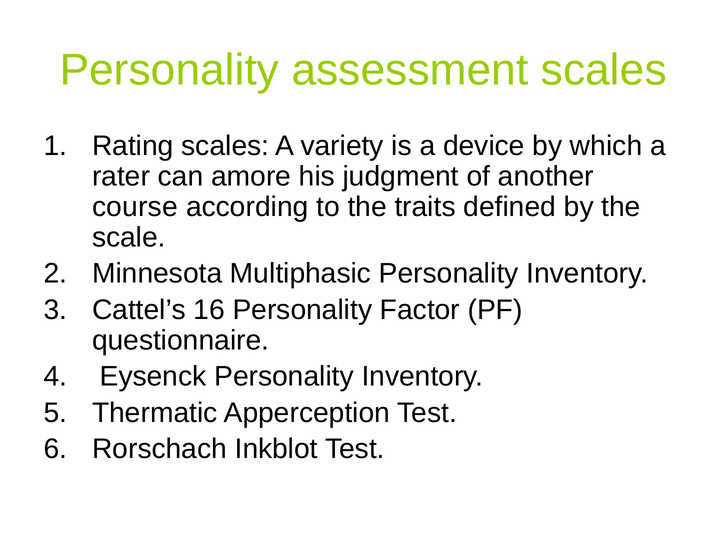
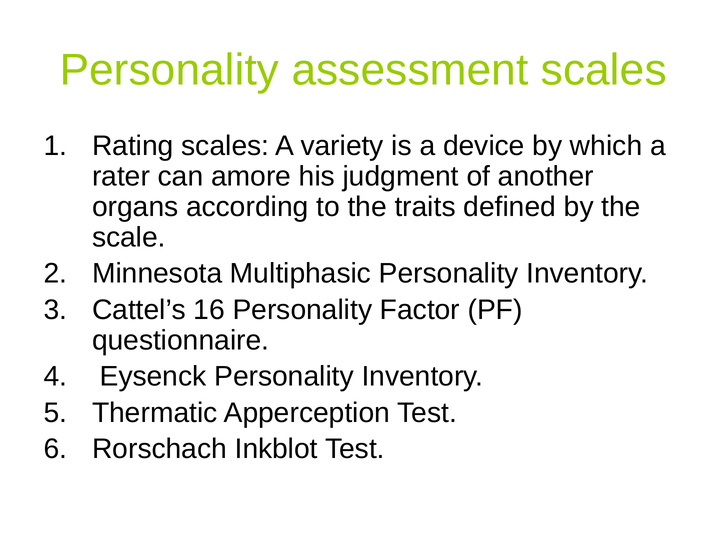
course: course -> organs (135, 207)
